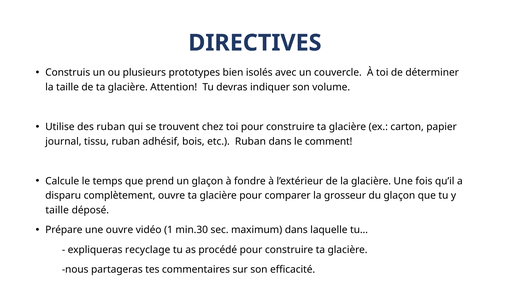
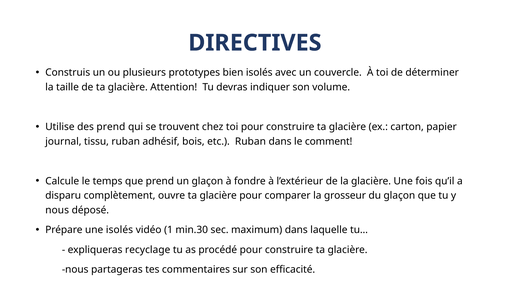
des ruban: ruban -> prend (111, 127)
taille: taille -> nous (57, 210)
une ouvre: ouvre -> isolés (119, 230)
